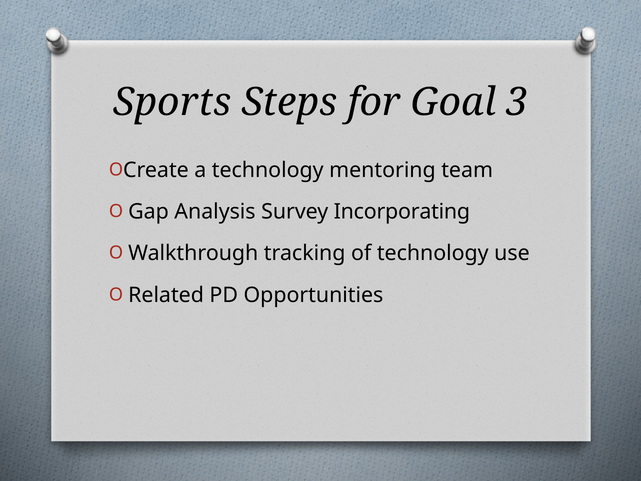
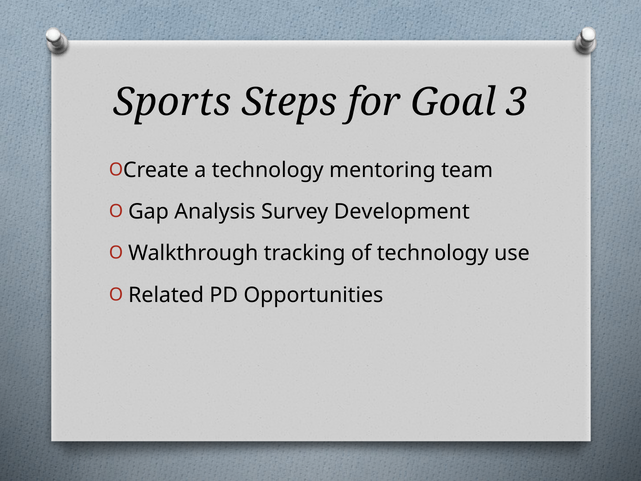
Incorporating: Incorporating -> Development (402, 212)
